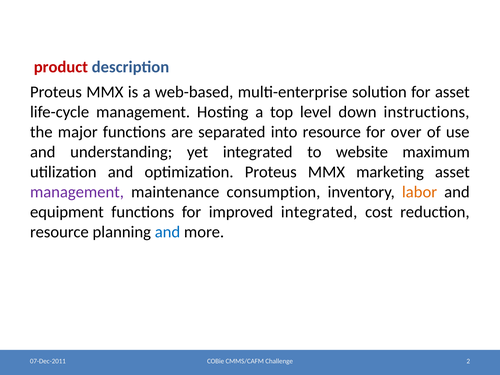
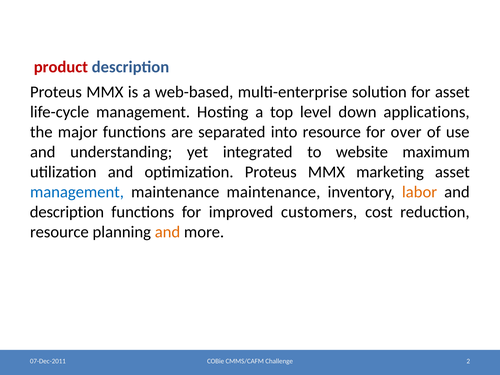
instructions: instructions -> applications (427, 112)
management colour: purple -> blue (77, 192)
maintenance consumption: consumption -> maintenance (273, 192)
equipment: equipment -> description (67, 212)
improved integrated: integrated -> customers (319, 212)
and colour: blue -> orange (168, 232)
